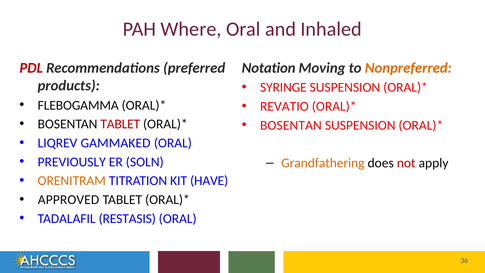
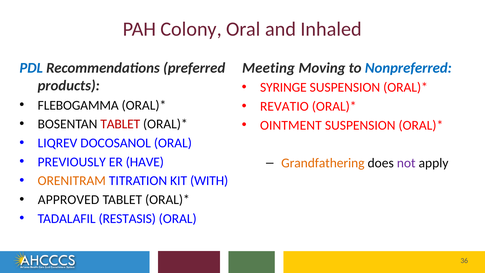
Where: Where -> Colony (191, 29)
PDL colour: red -> blue (31, 68)
Notation: Notation -> Meeting (268, 68)
Nonpreferred colour: orange -> blue (408, 68)
BOSENTAN: BOSENTAN -> OINTMENT (291, 125)
GAMMAKED: GAMMAKED -> DOCOSANOL (116, 143)
SOLN: SOLN -> HAVE (145, 162)
not colour: red -> purple (406, 163)
HAVE: HAVE -> WITH (209, 181)
